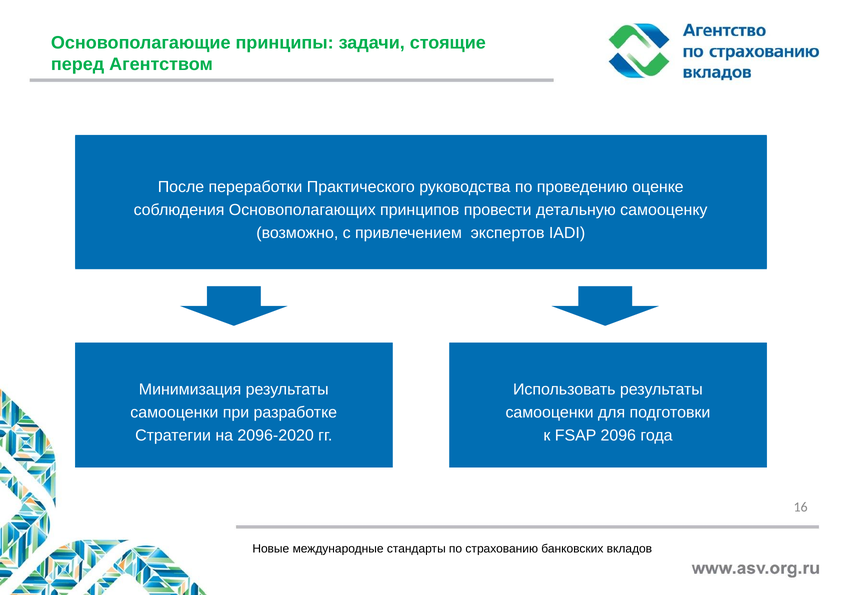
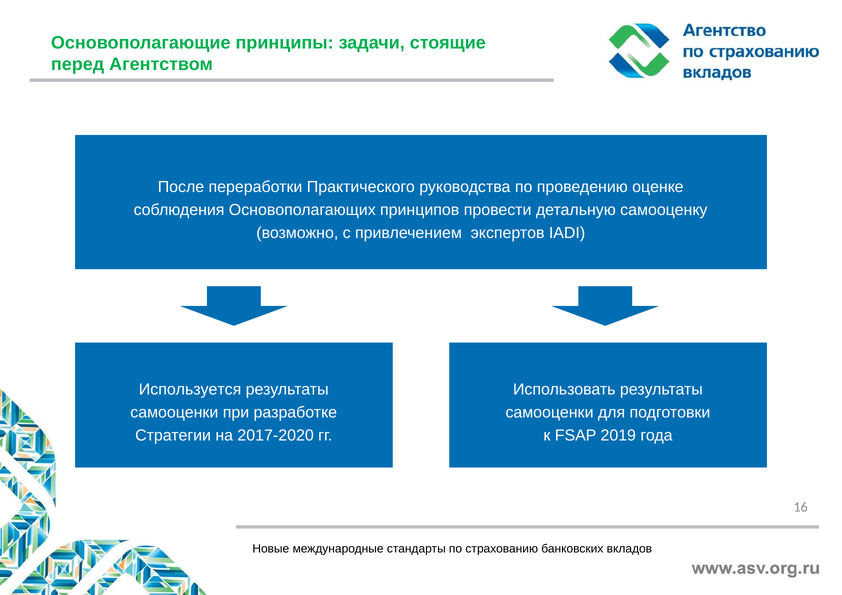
Минимизация: Минимизация -> Используется (190, 390)
2096-2020: 2096-2020 -> 2017-2020 (276, 436)
2096: 2096 -> 2019 (618, 436)
